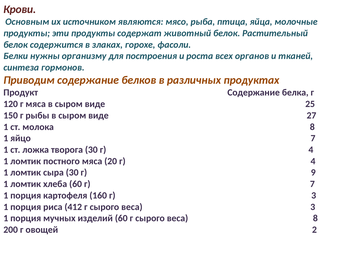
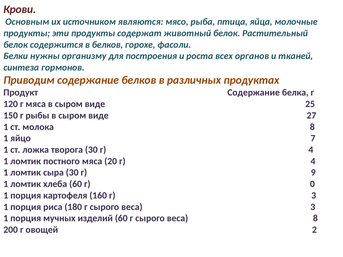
в злаках: злаках -> белков (107, 45)
г 7: 7 -> 0 (312, 184)
412: 412 -> 180 (73, 207)
